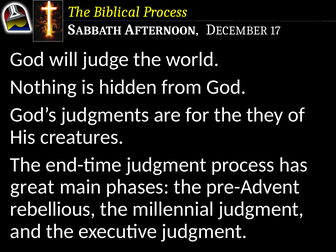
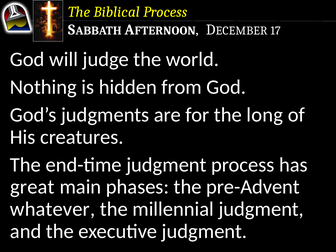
they: they -> long (265, 115)
rebellious: rebellious -> whatever (53, 209)
